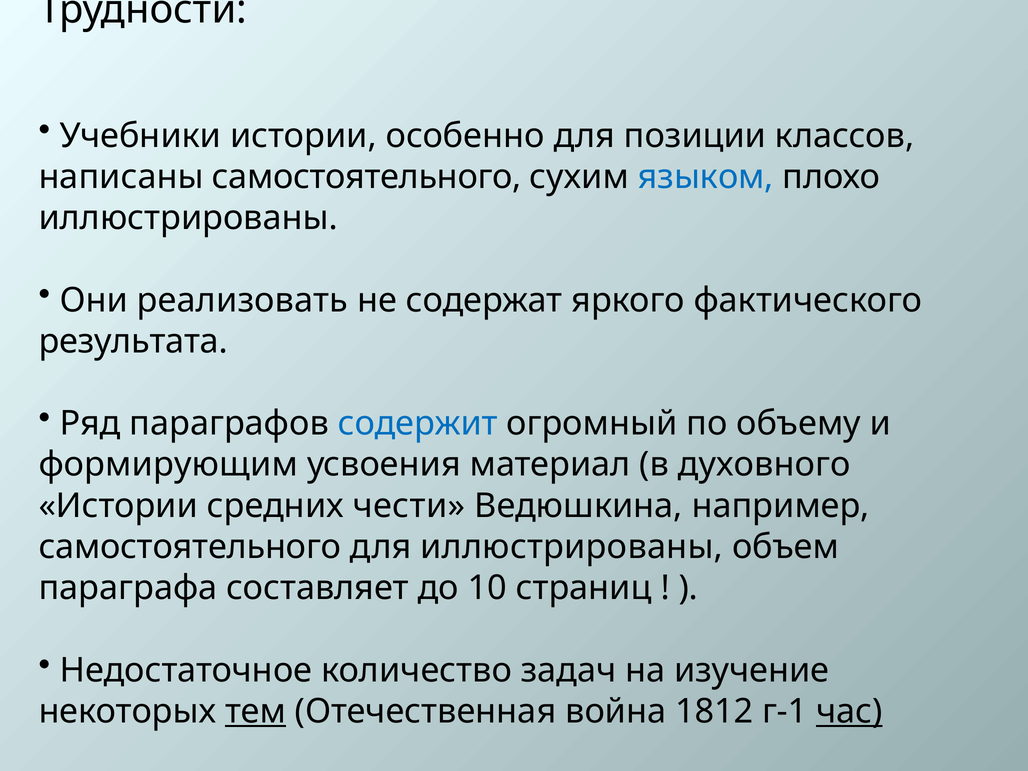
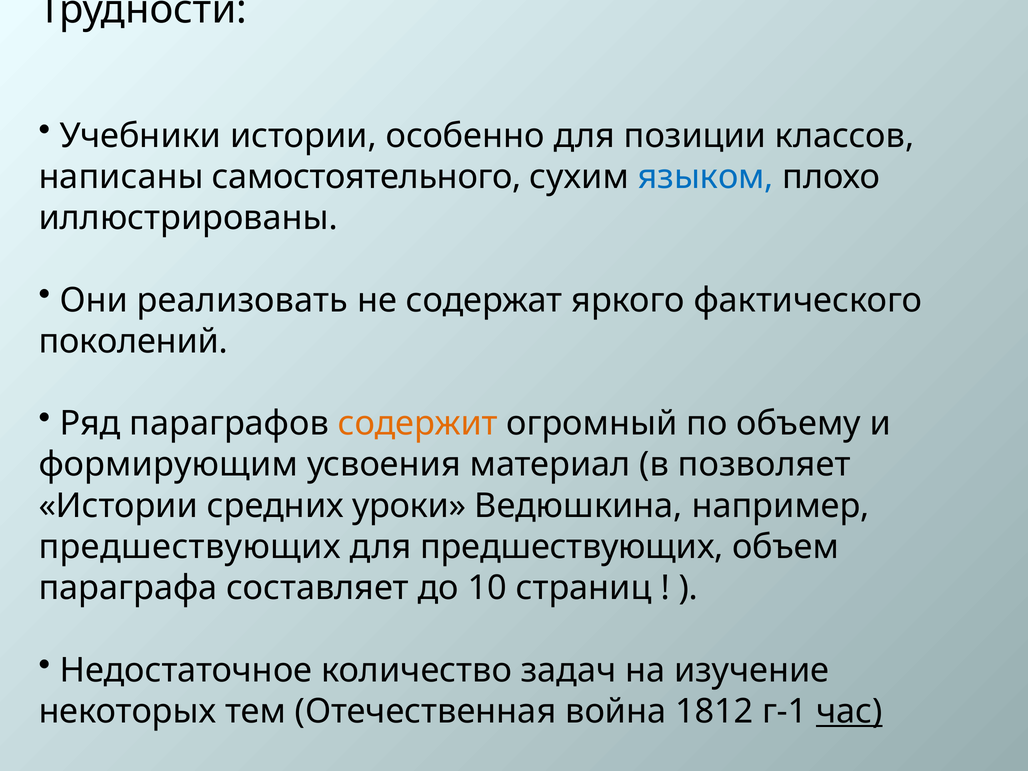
результата: результата -> поколений (133, 341)
содержит colour: blue -> orange (418, 424)
духовного: духовного -> позволяет (764, 465)
чести: чести -> уроки (409, 506)
самостоятельного: самостоятельного -> предшествующих (190, 547)
для иллюстрированы: иллюстрированы -> предшествующих (572, 547)
тем underline: present -> none (256, 711)
